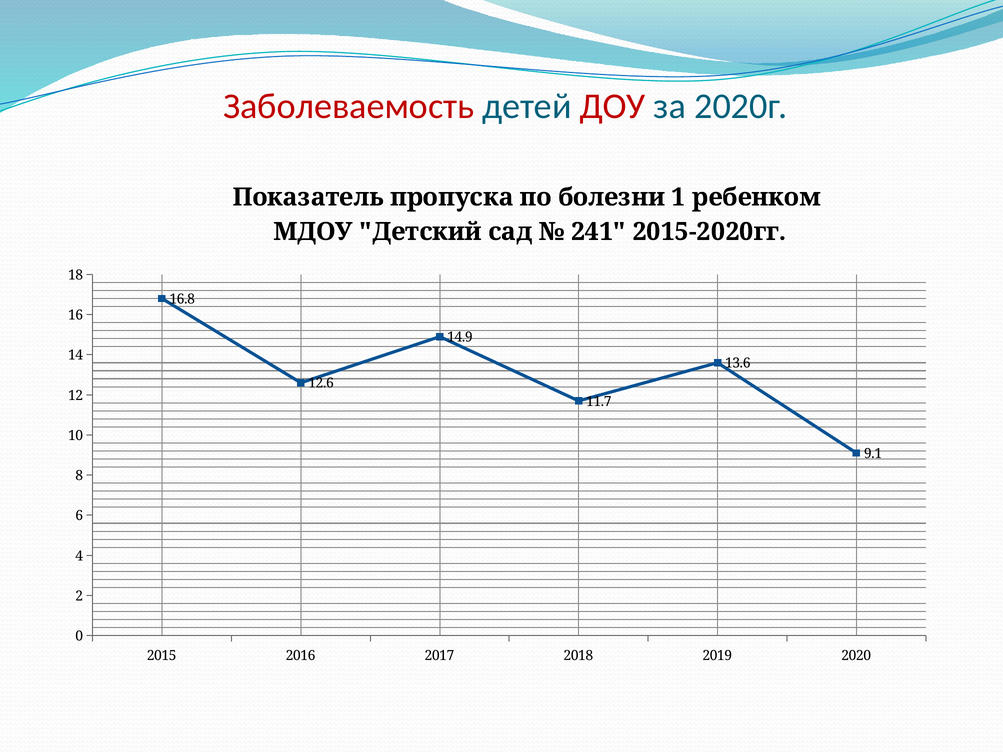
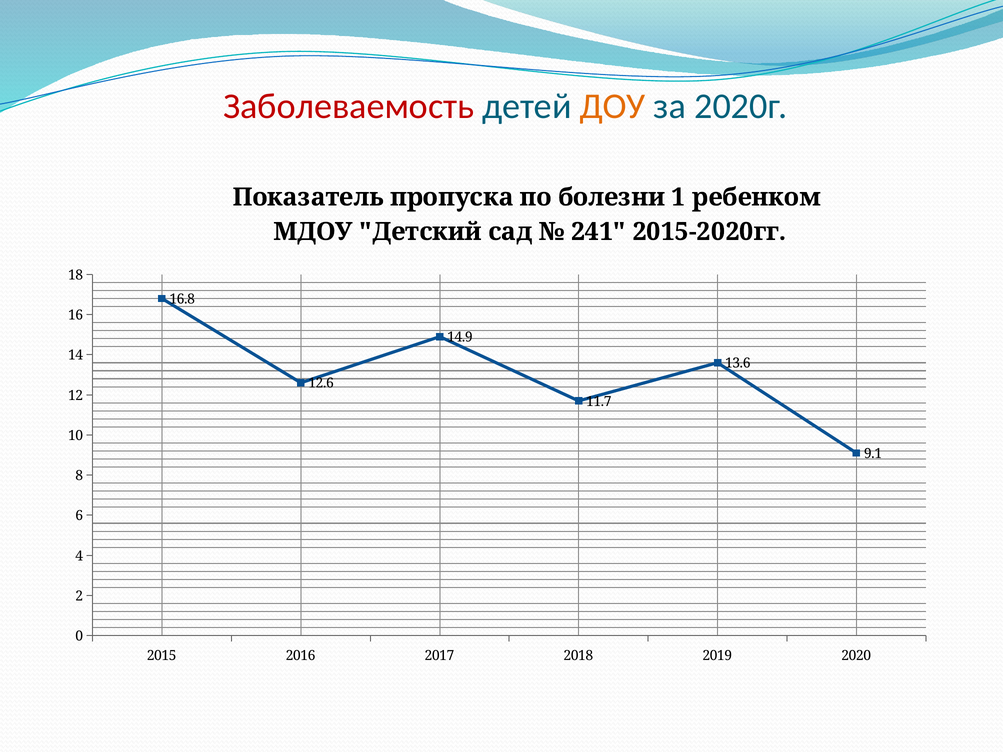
ДОУ colour: red -> orange (613, 106)
